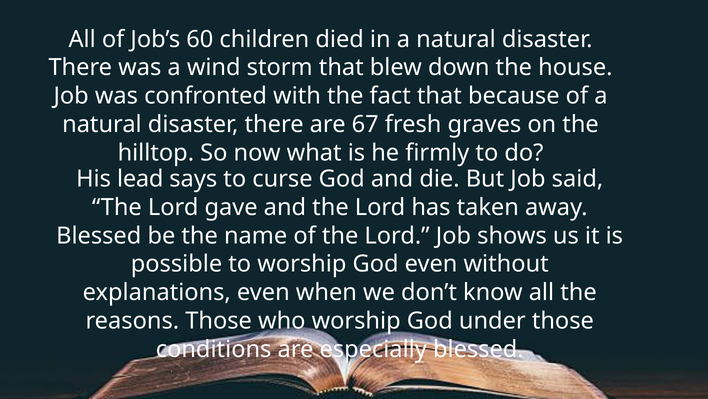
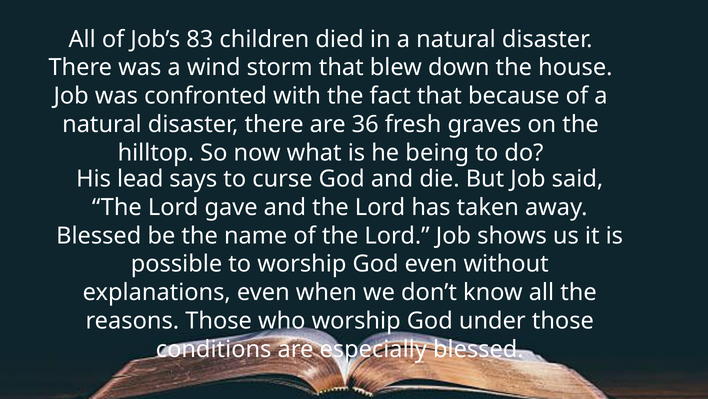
60: 60 -> 83 (200, 39)
67: 67 -> 36 (365, 124)
firmly: firmly -> being (437, 152)
